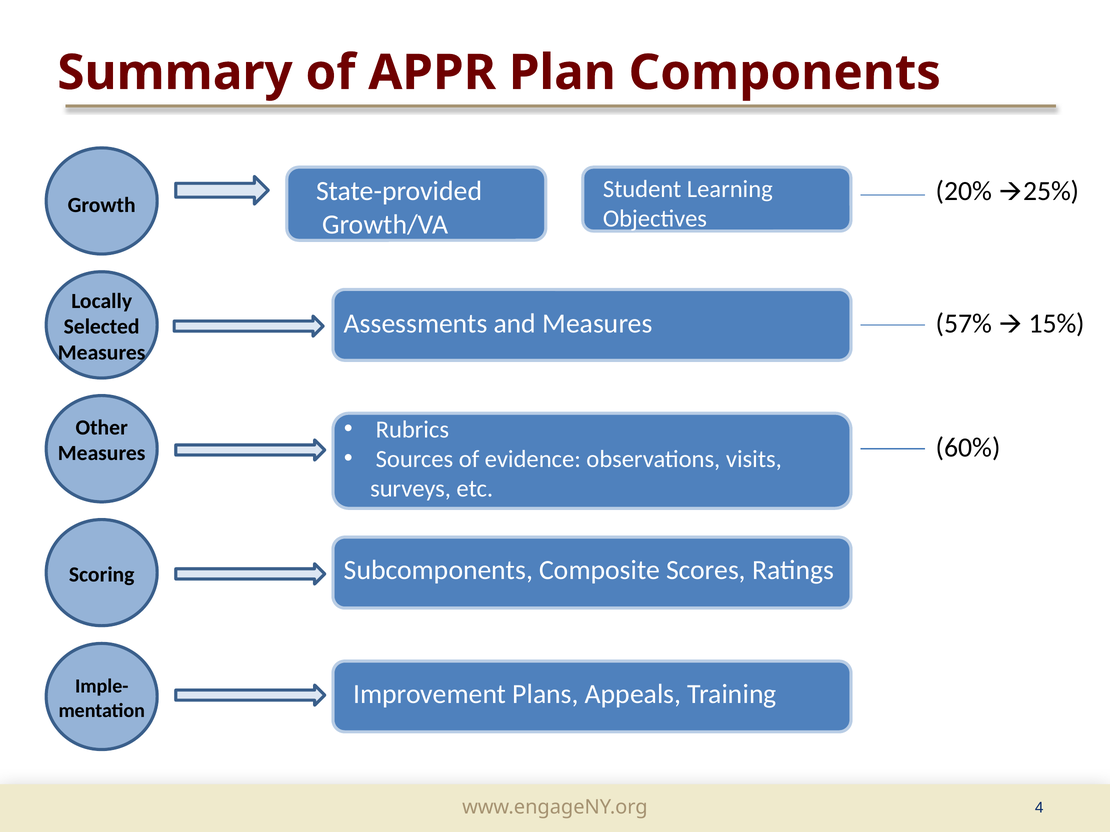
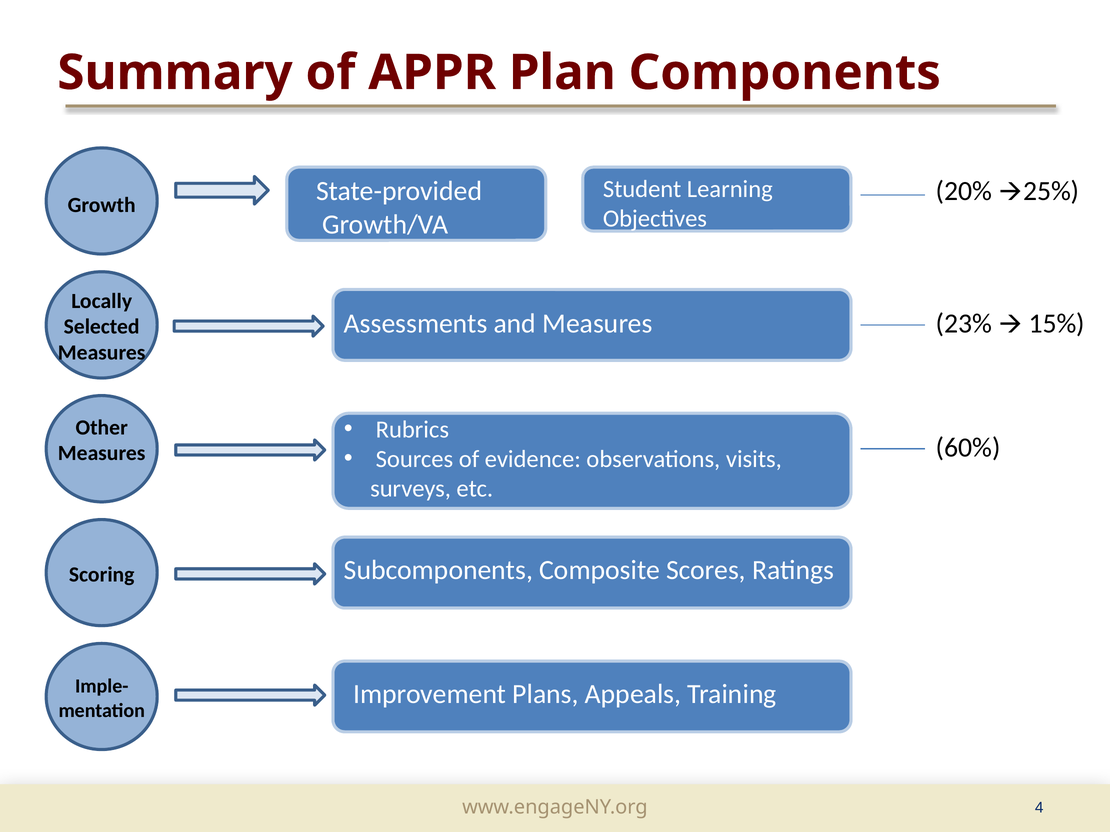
57%: 57% -> 23% (964, 324)
